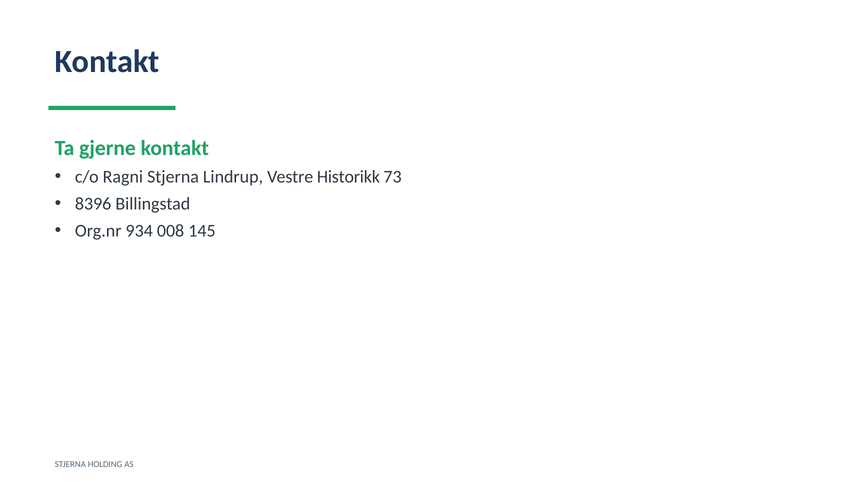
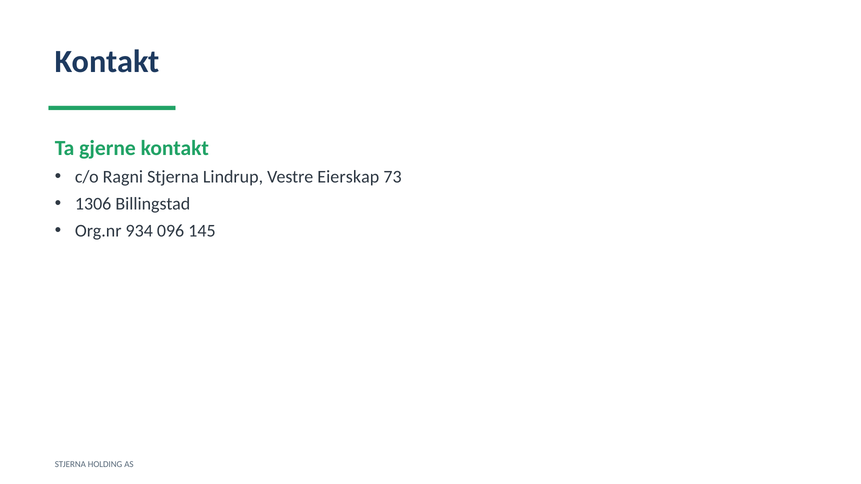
Historikk: Historikk -> Eierskap (348, 177)
8396: 8396 -> 1306 (93, 204)
008: 008 -> 096 (171, 231)
